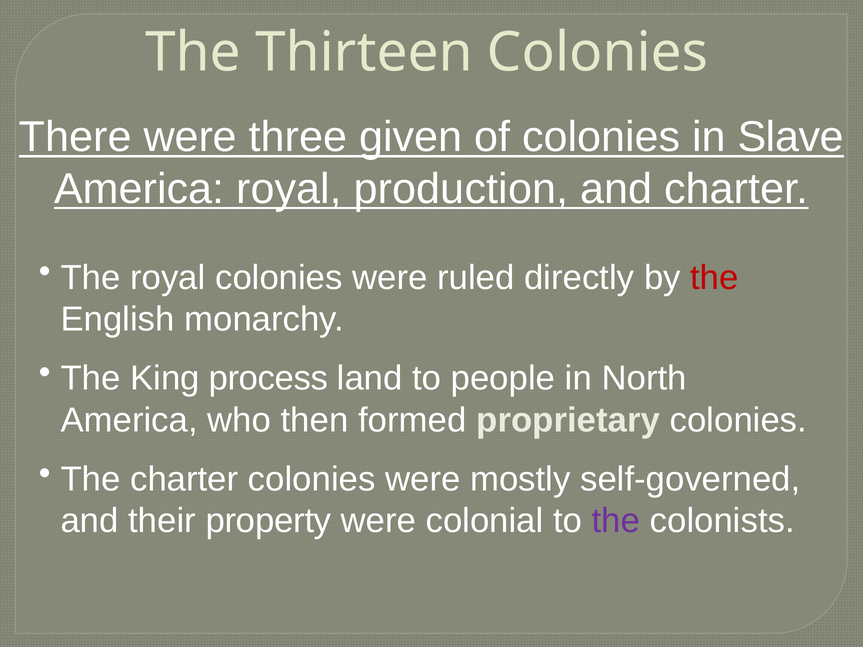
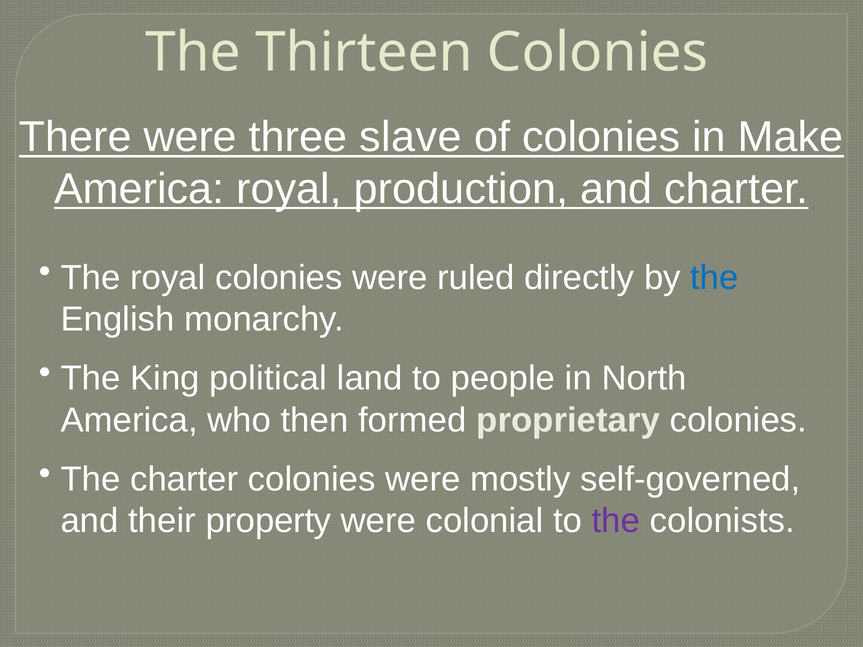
given: given -> slave (410, 137)
Slave: Slave -> Make (790, 137)
the colour: red -> blue (714, 278)
process: process -> political (268, 379)
